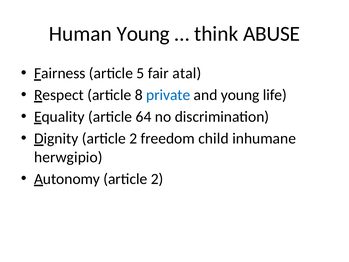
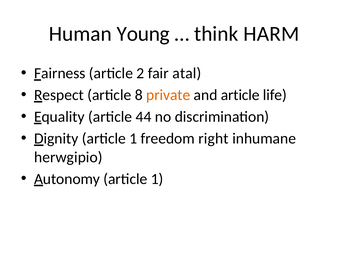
ABUSE: ABUSE -> HARM (271, 34)
5: 5 -> 2 (140, 73)
private colour: blue -> orange (168, 95)
and young: young -> article (240, 95)
64: 64 -> 44 (144, 117)
Dignity article 2: 2 -> 1 (133, 138)
child: child -> right (213, 138)
Autonomy article 2: 2 -> 1 (157, 179)
